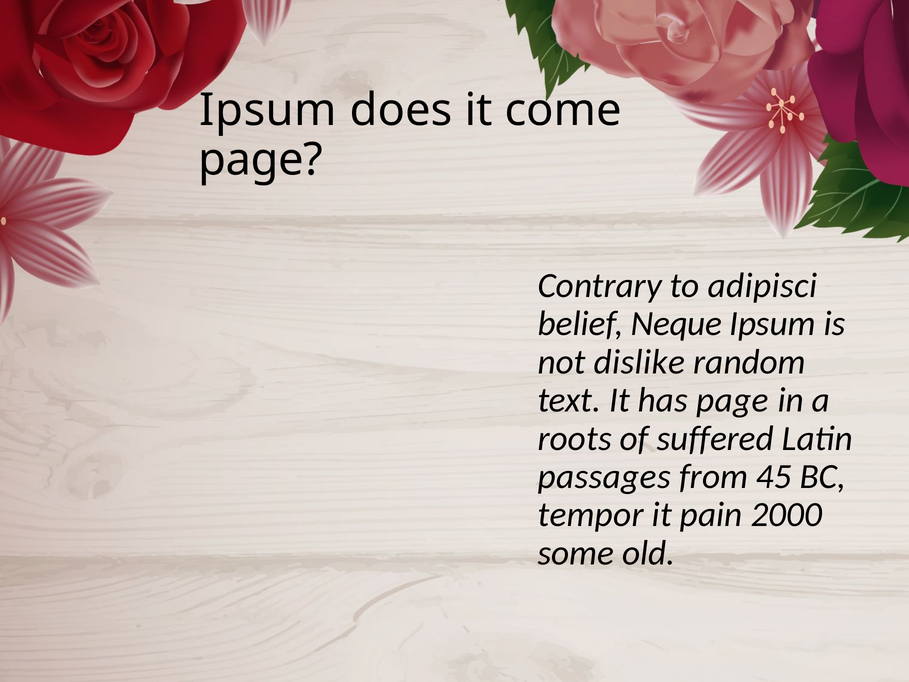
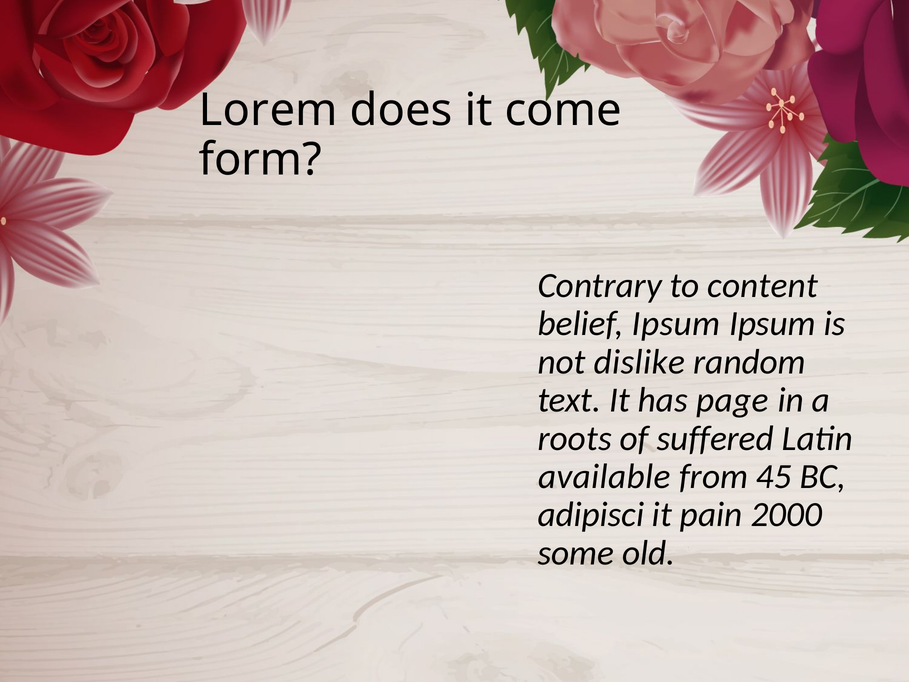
Ipsum: Ipsum -> Lorem (268, 110)
page: page -> form (260, 160)
adipisci: adipisci -> content (763, 285)
belief Neque: Neque -> Ipsum (676, 324)
passages: passages -> available (604, 476)
tempor: tempor -> adipisci (591, 515)
